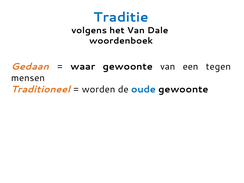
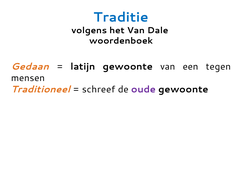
waar: waar -> latijn (83, 67)
worden: worden -> schreef (99, 89)
oude colour: blue -> purple (143, 89)
